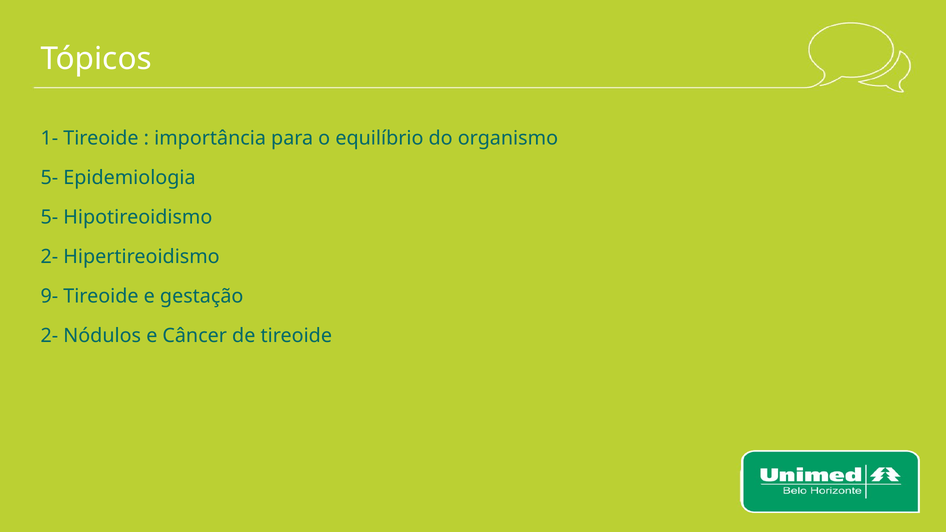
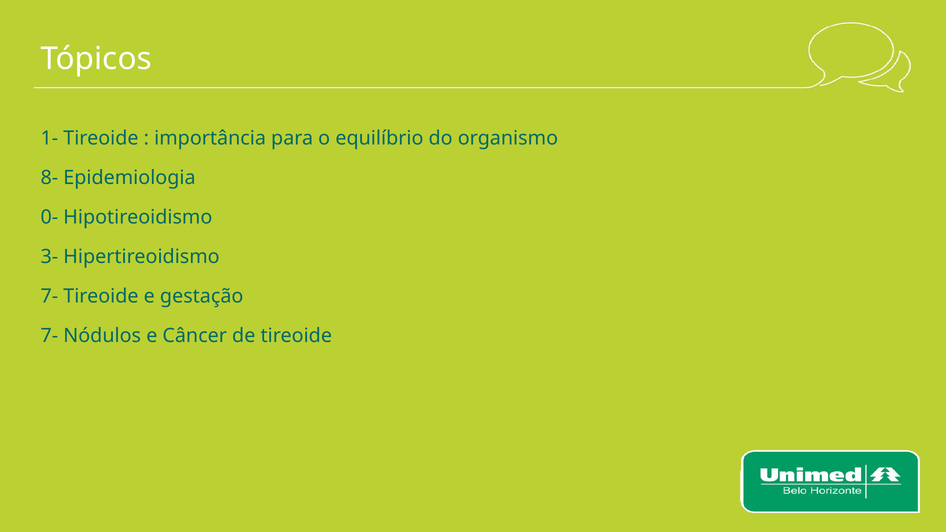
5-: 5- -> 8- (49, 178)
5-: 5- -> 0- (49, 217)
2-: 2- -> 3- (49, 257)
9-: 9- -> 7- (49, 296)
2-: 2- -> 7- (49, 336)
